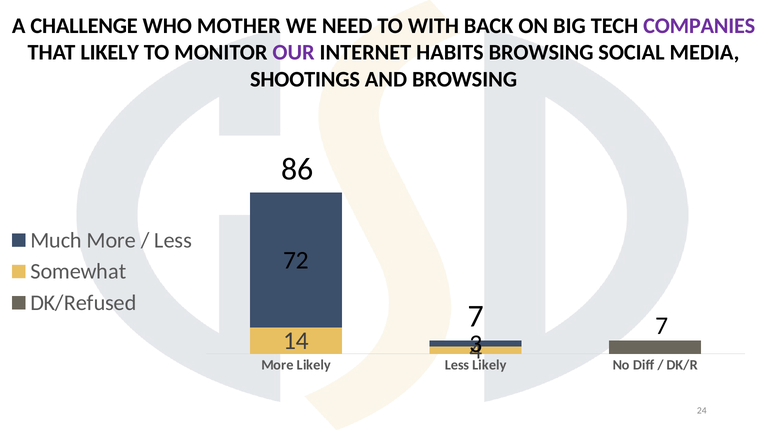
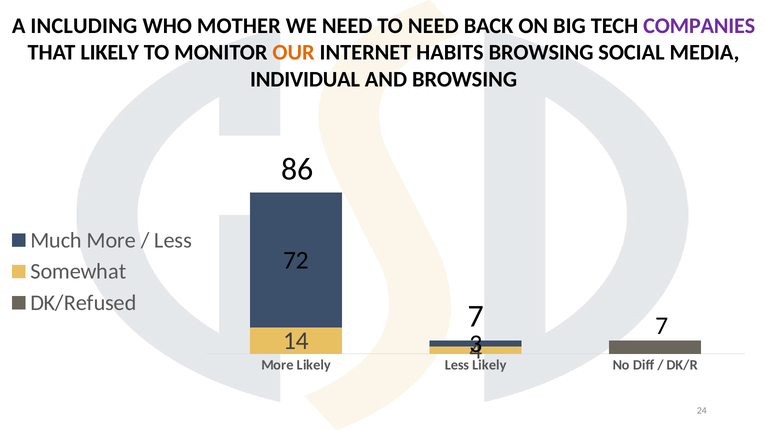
CHALLENGE: CHALLENGE -> INCLUDING (84, 26)
TO WITH: WITH -> NEED (433, 26)
OUR colour: purple -> orange (294, 52)
SHOOTINGS: SHOOTINGS -> INDIVIDUAL (305, 79)
